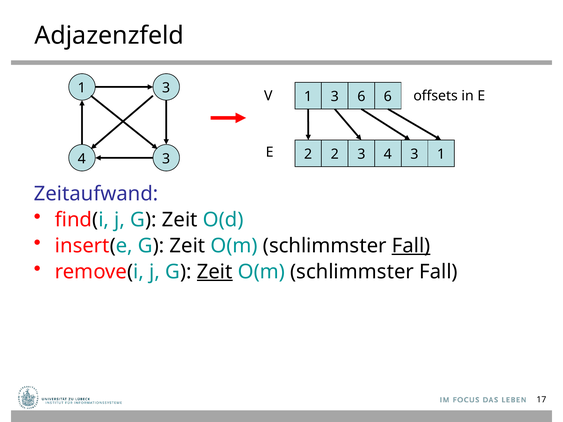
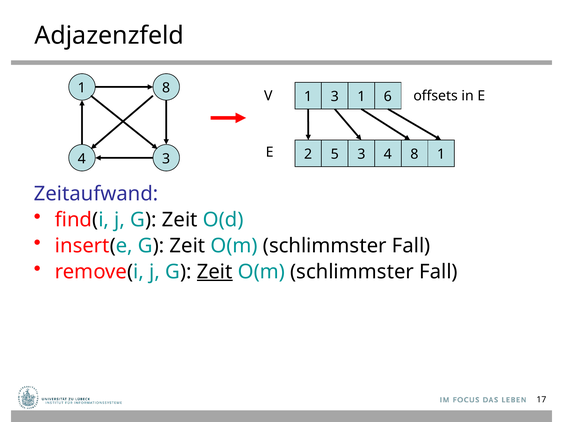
3: 3 -> 8 (166, 88)
1 3 6: 6 -> 1 (361, 97)
2 2: 2 -> 5 (335, 154)
3: 3 -> 8 (415, 154)
Fall underline: present -> none (411, 246)
